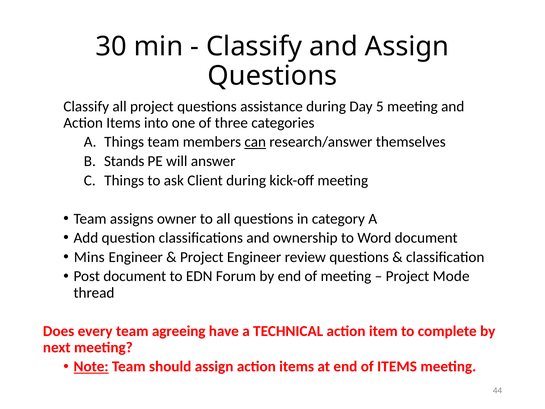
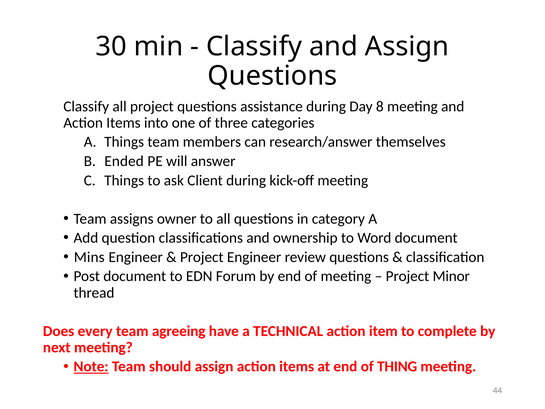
5: 5 -> 8 (380, 106)
can underline: present -> none (255, 142)
Stands: Stands -> Ended (124, 161)
Mode: Mode -> Minor (451, 276)
of ITEMS: ITEMS -> THING (397, 366)
